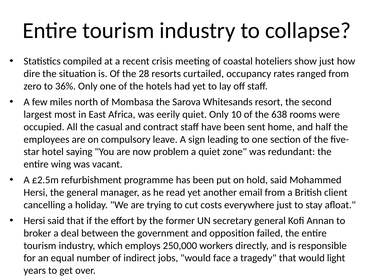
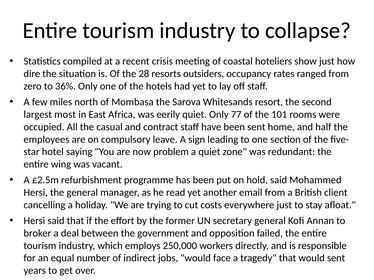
curtailed: curtailed -> outsiders (204, 74)
10: 10 -> 77 (236, 115)
638: 638 -> 101 (279, 115)
would light: light -> sent (336, 258)
